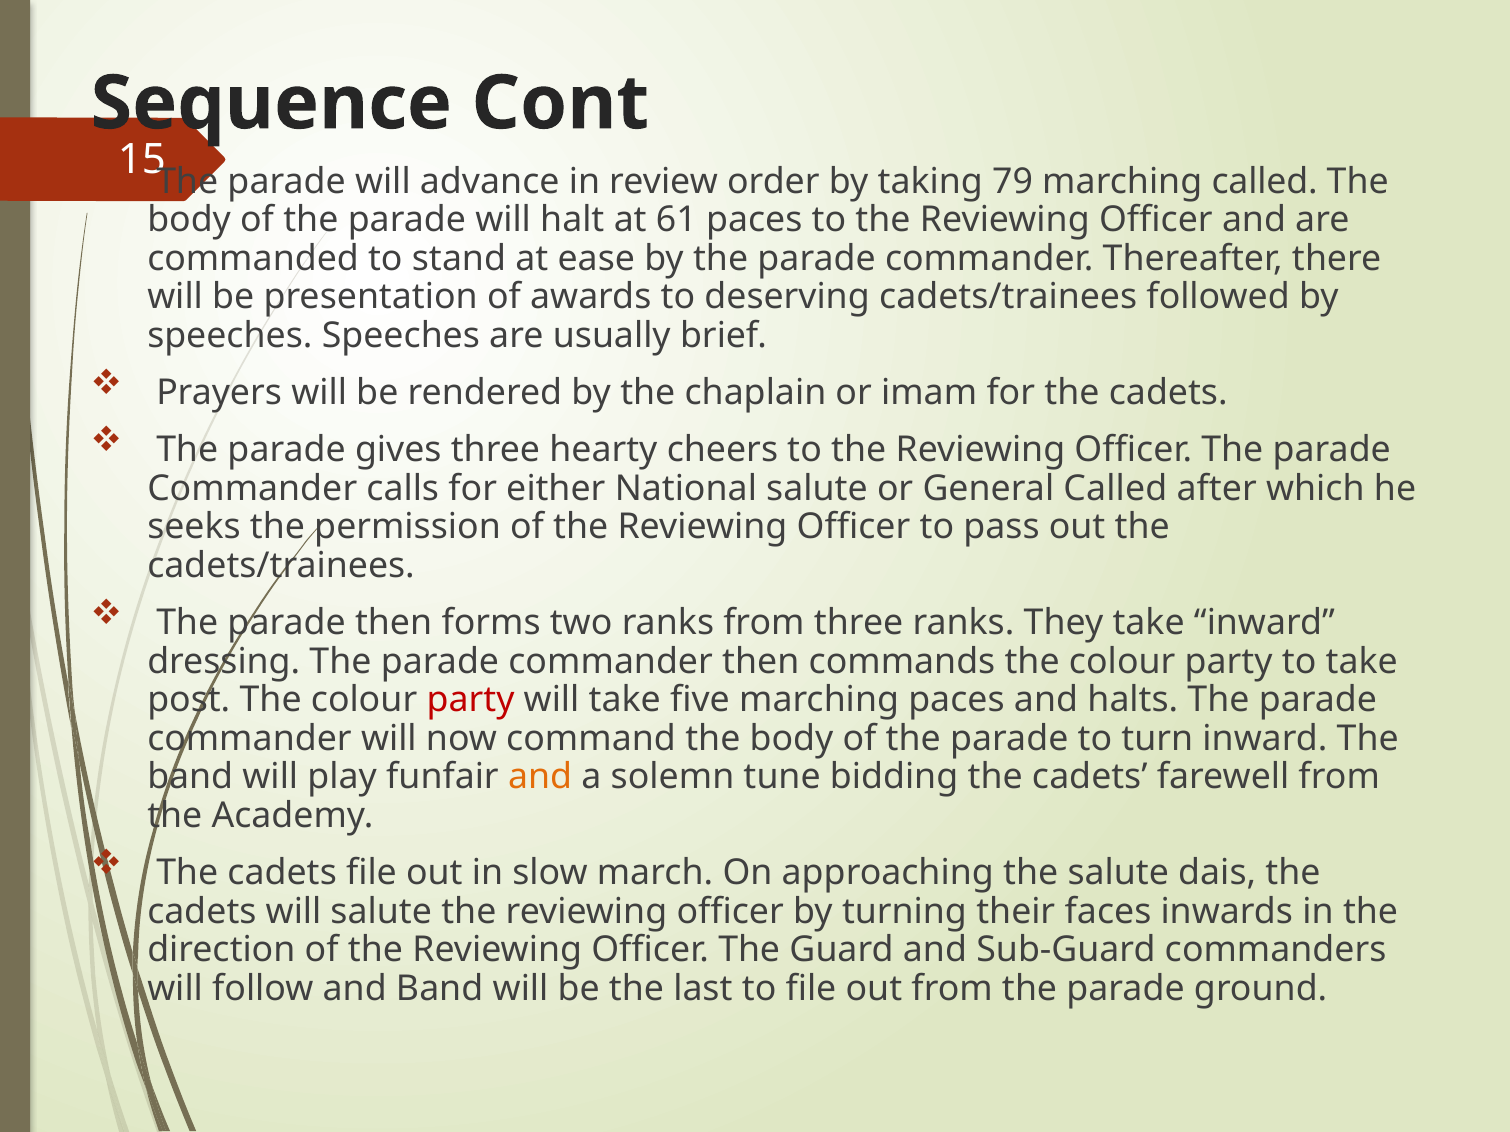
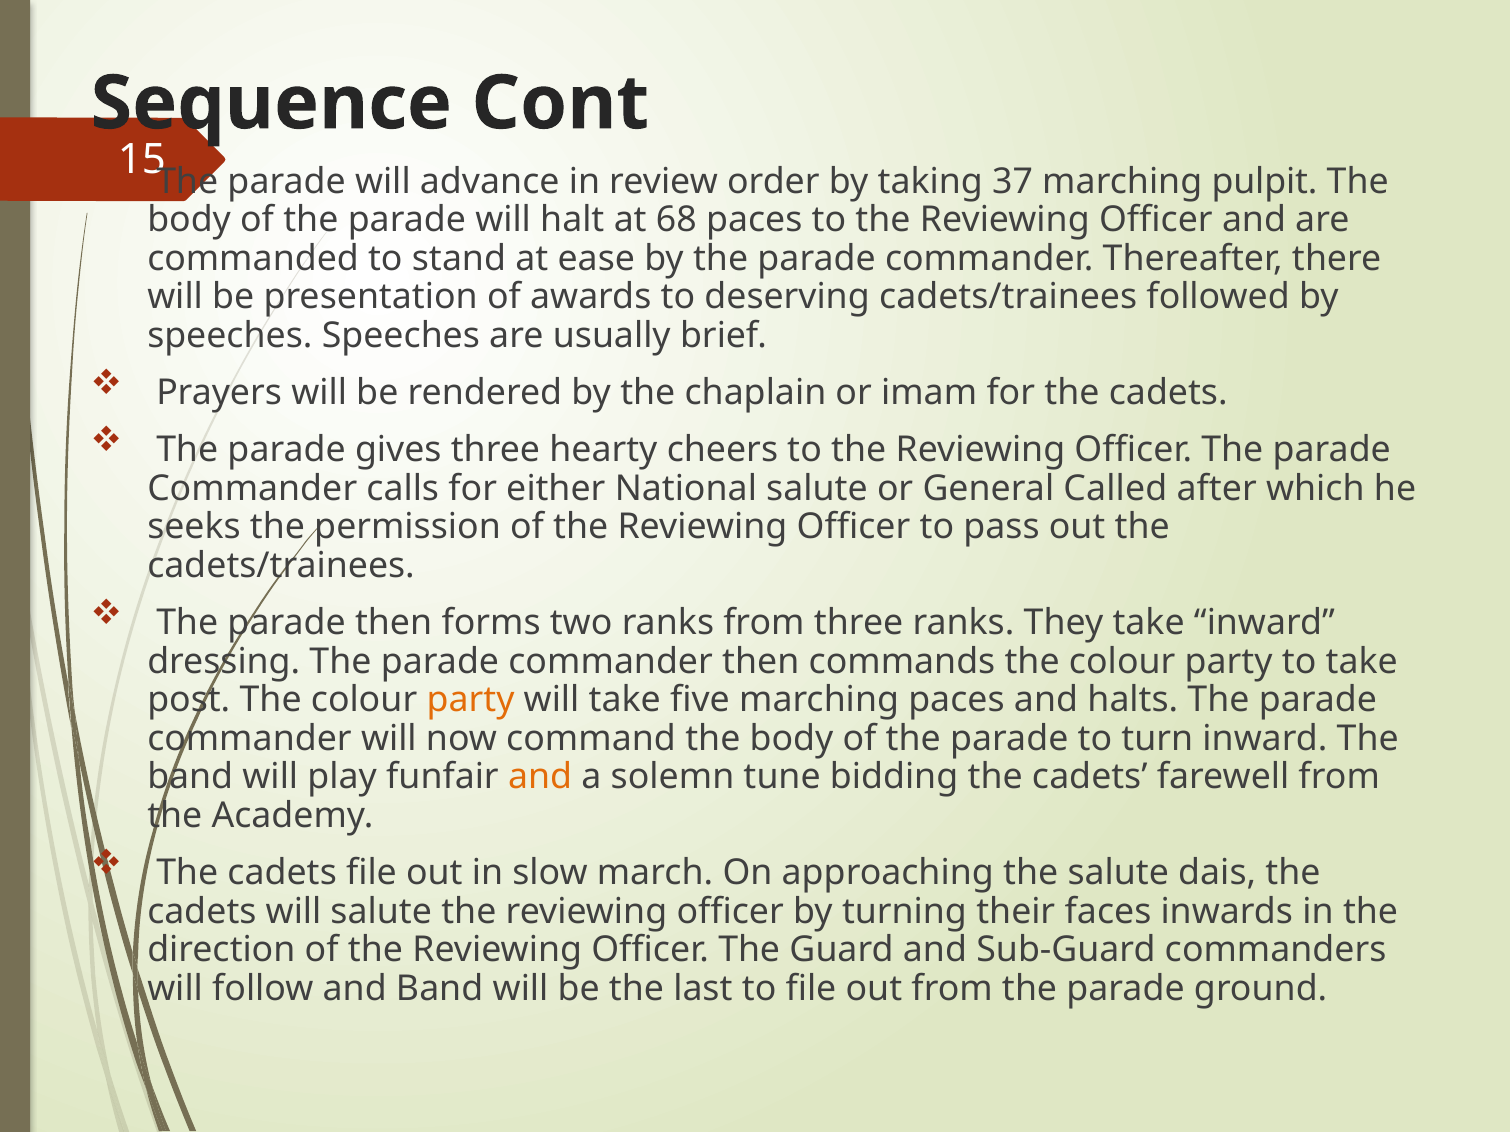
79: 79 -> 37 (1013, 181)
marching called: called -> pulpit (1265, 181)
61: 61 -> 68 (676, 220)
party colour: red -> orange (471, 700)
